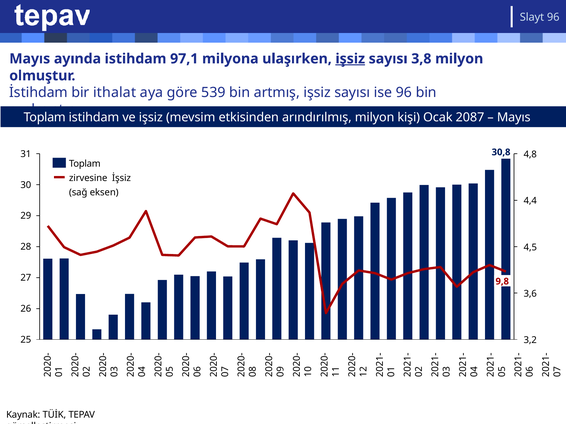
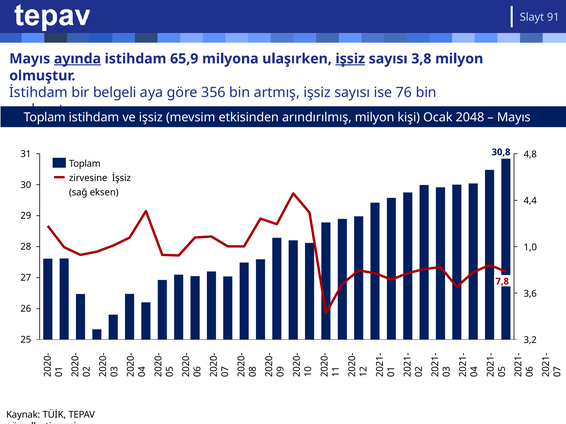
Slayt 96: 96 -> 91 (553, 17)
ayında underline: none -> present (77, 59)
97,1: 97,1 -> 65,9 (184, 59)
ithalat: ithalat -> belgeli (115, 93)
539: 539 -> 356 (213, 93)
ise 96: 96 -> 76 (404, 93)
2087: 2087 -> 2048 (470, 118)
4,5: 4,5 -> 1,0 (530, 248)
9,8: 9,8 -> 7,8 (502, 282)
